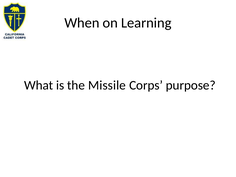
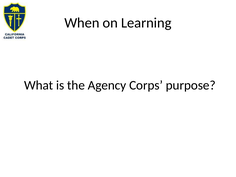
Missile: Missile -> Agency (107, 85)
